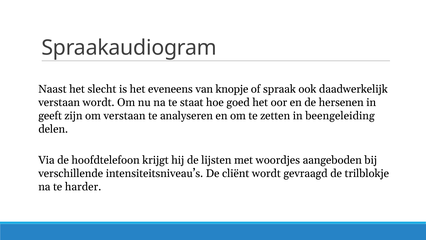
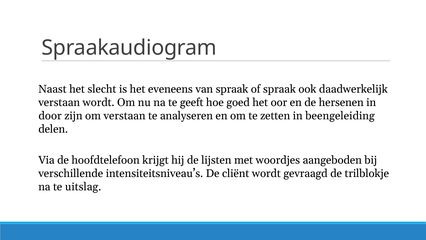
van knopje: knopje -> spraak (232, 89)
staat: staat -> geeft (192, 102)
geeft: geeft -> door (50, 116)
harder: harder -> uitslag (83, 187)
